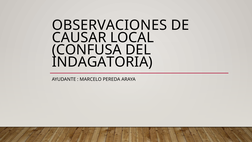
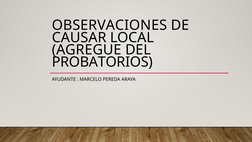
CONFUSA: CONFUSA -> AGREGUE (87, 50)
INDAGATORIA: INDAGATORIA -> PROBATORIOS (102, 62)
